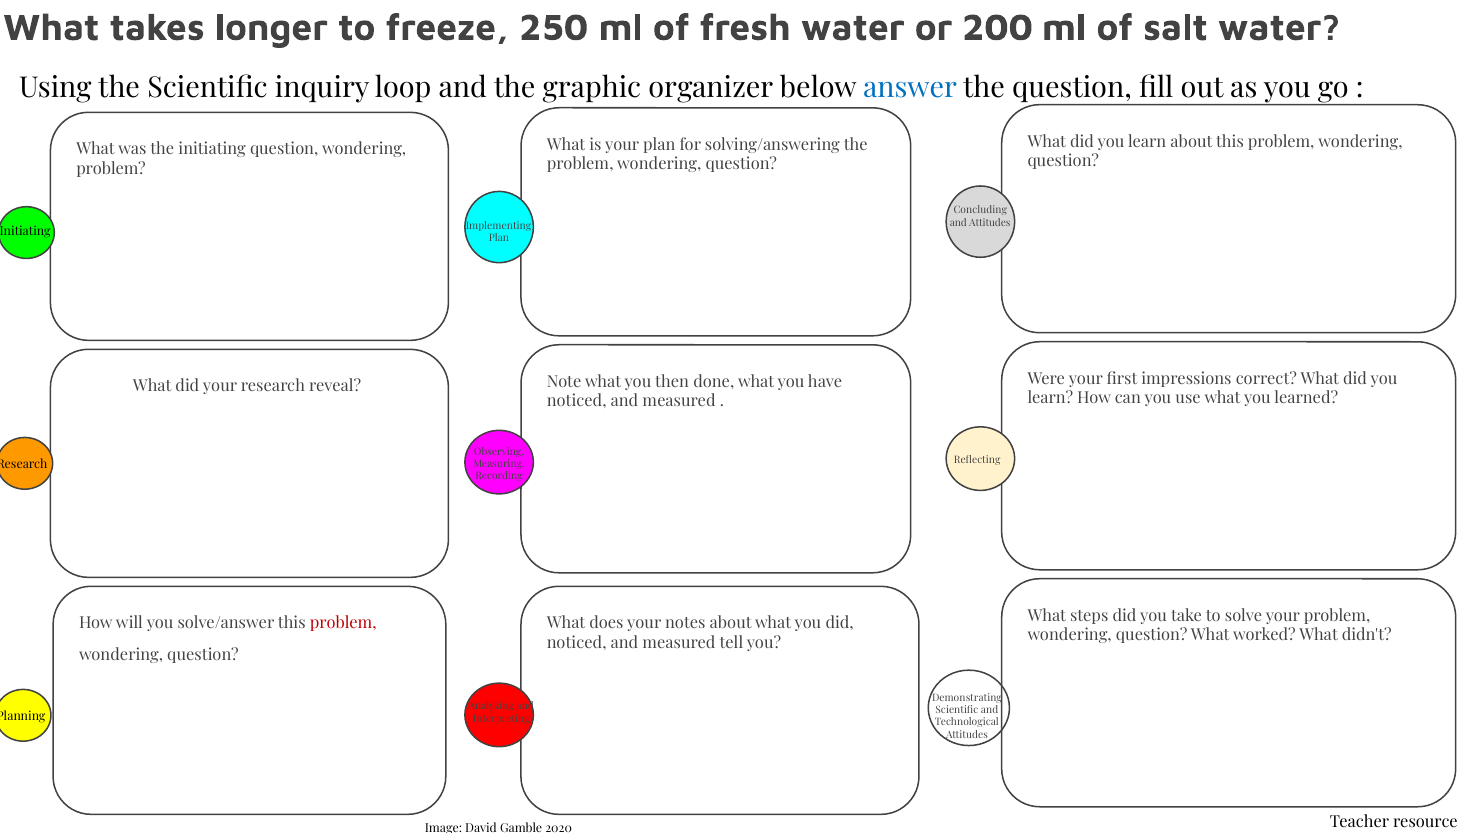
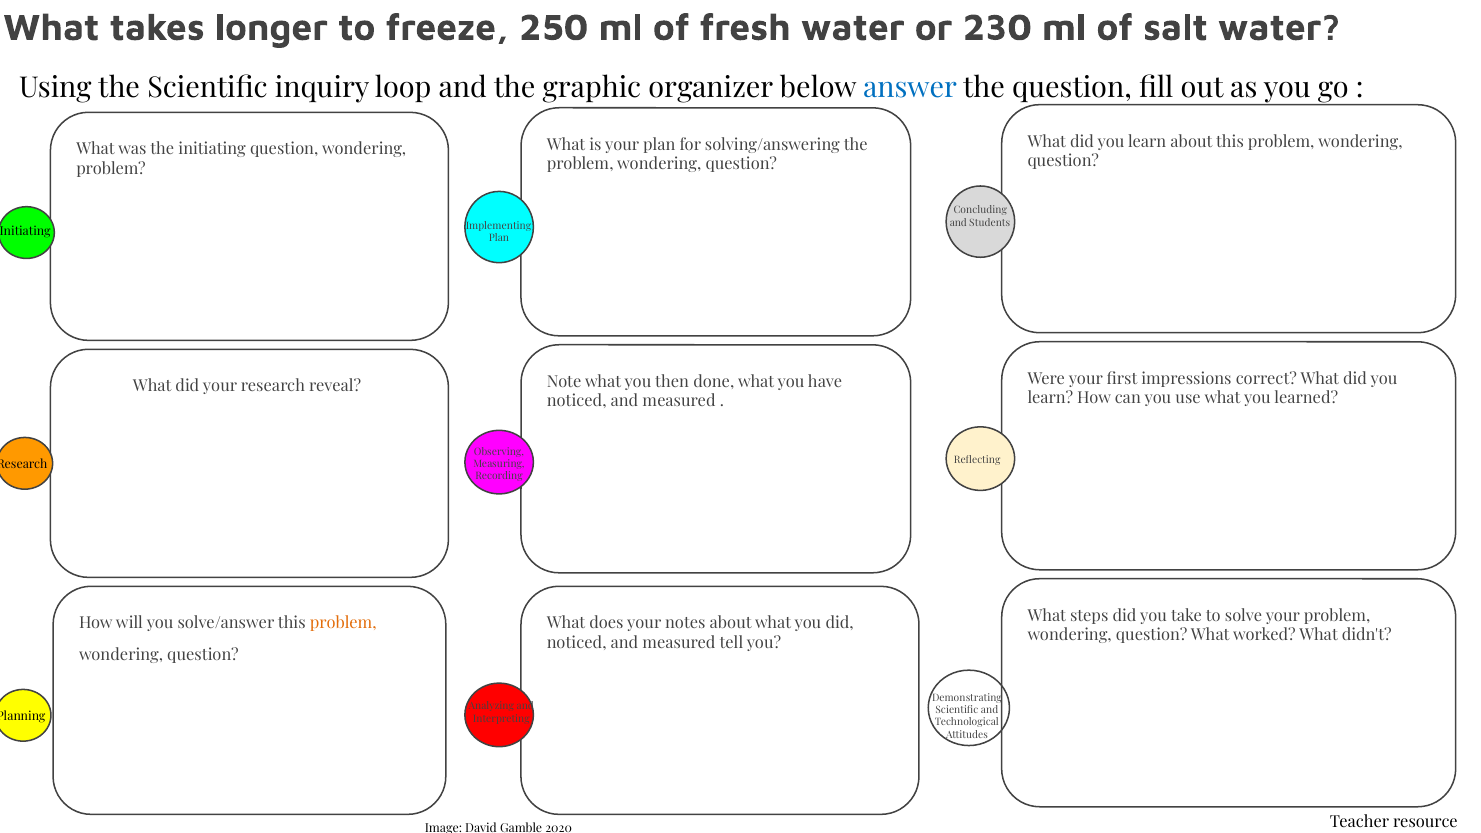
200: 200 -> 230 (997, 28)
and Attitudes: Attitudes -> Students (990, 223)
problem colour: red -> orange (343, 623)
